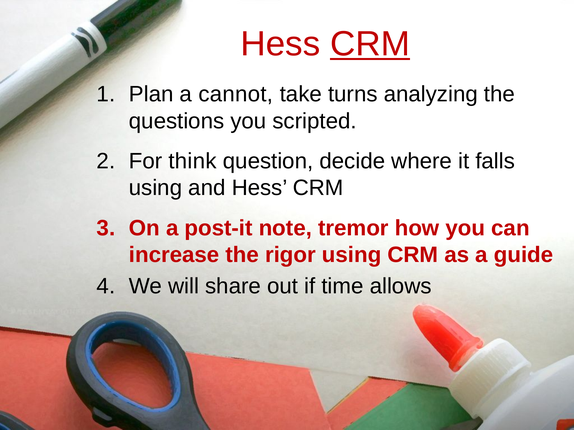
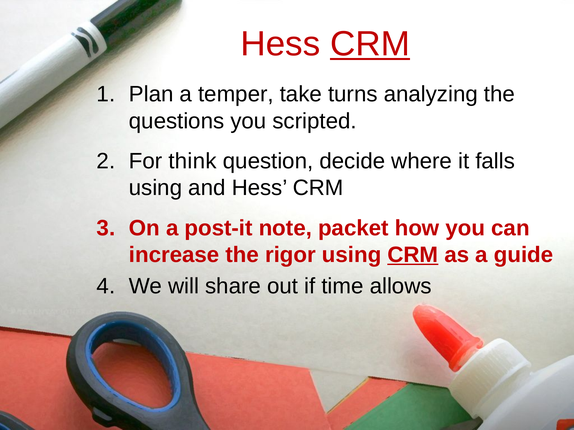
cannot: cannot -> temper (236, 94)
tremor: tremor -> packet (353, 228)
CRM underline: none -> present (413, 255)
